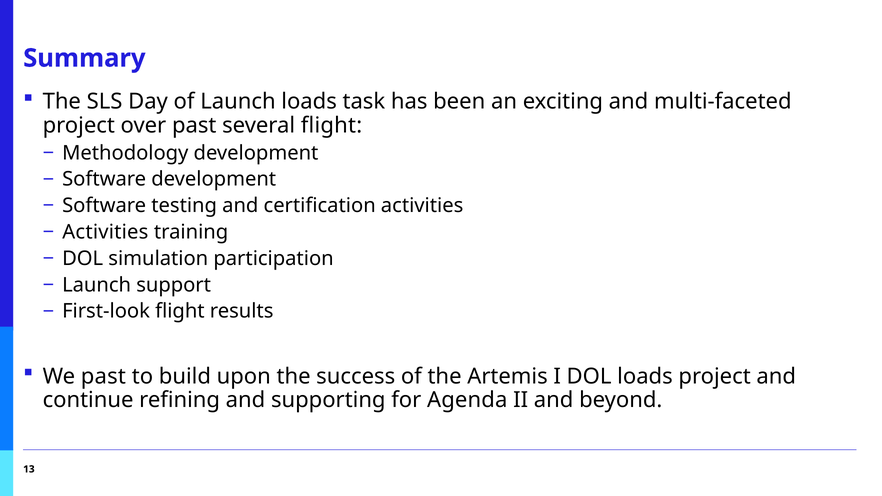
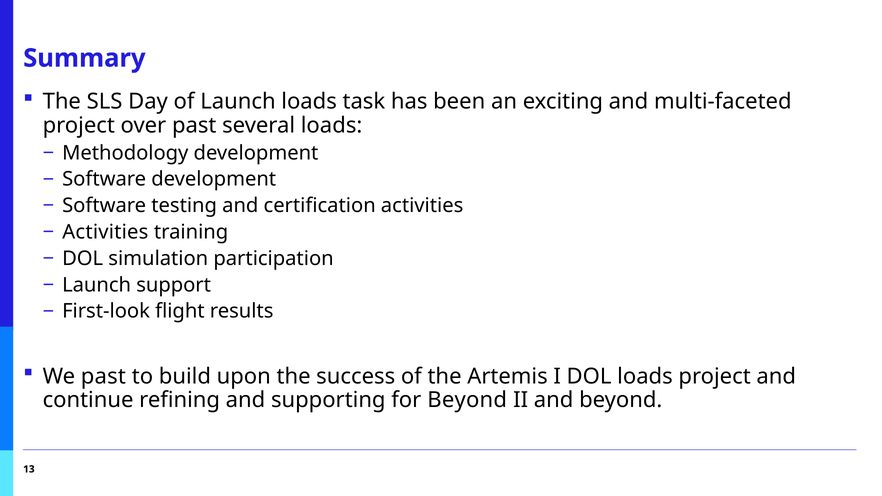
several flight: flight -> loads (332, 126)
for Agenda: Agenda -> Beyond (467, 400)
